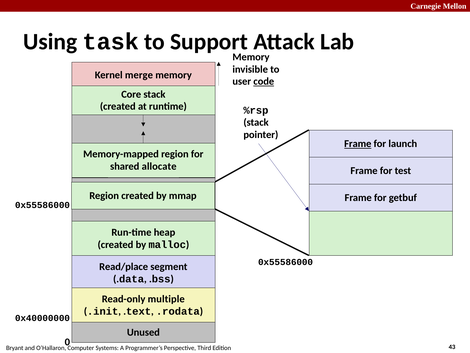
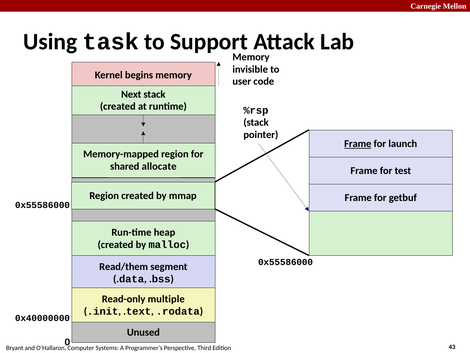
merge: merge -> begins (139, 75)
code underline: present -> none (264, 81)
Core: Core -> Next (131, 94)
Read/place: Read/place -> Read/them (124, 266)
